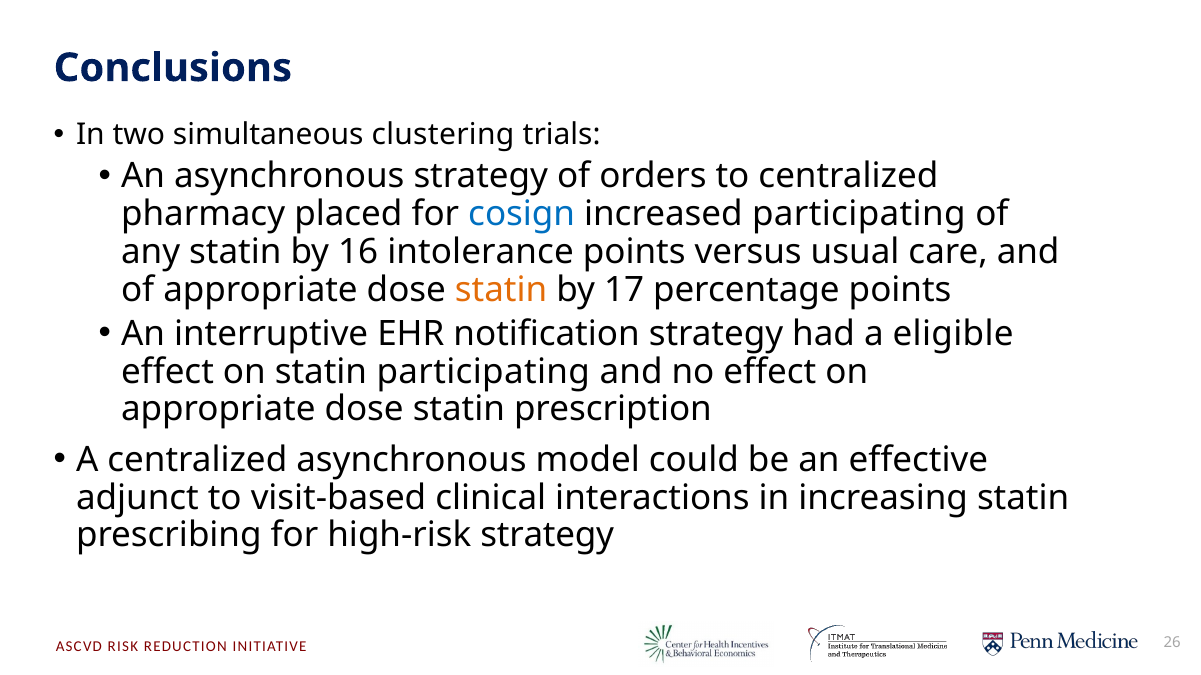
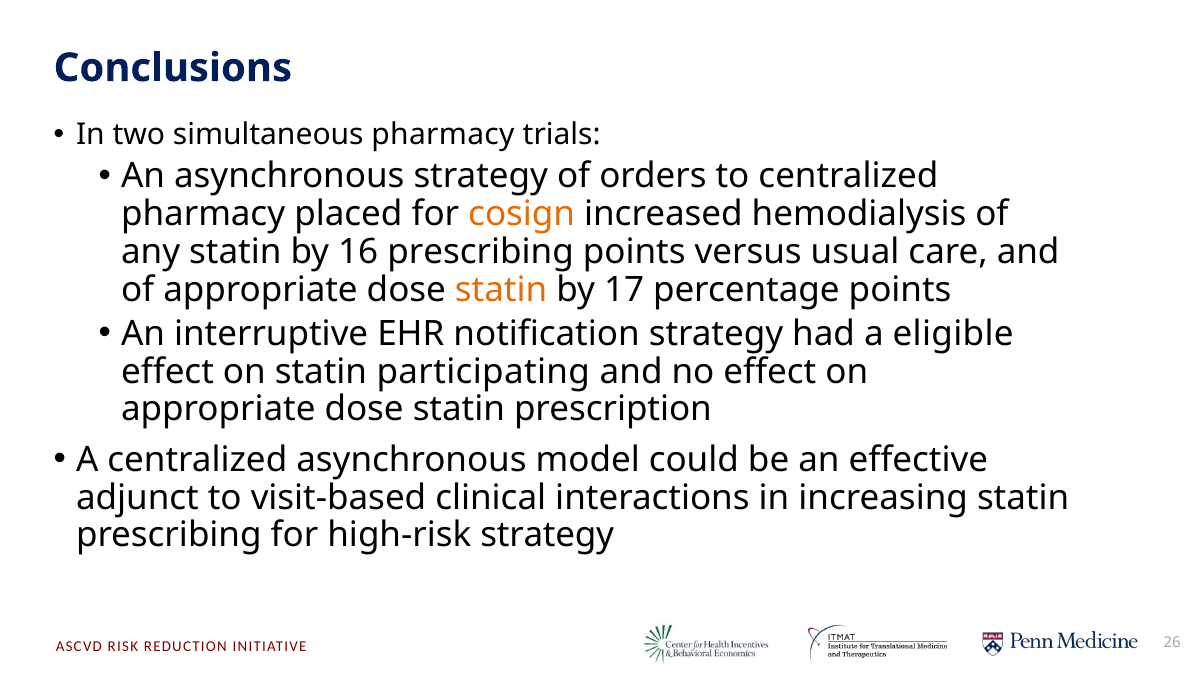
simultaneous clustering: clustering -> pharmacy (443, 135)
cosign colour: blue -> orange (522, 214)
increased participating: participating -> hemodialysis (859, 214)
16 intolerance: intolerance -> prescribing (481, 252)
